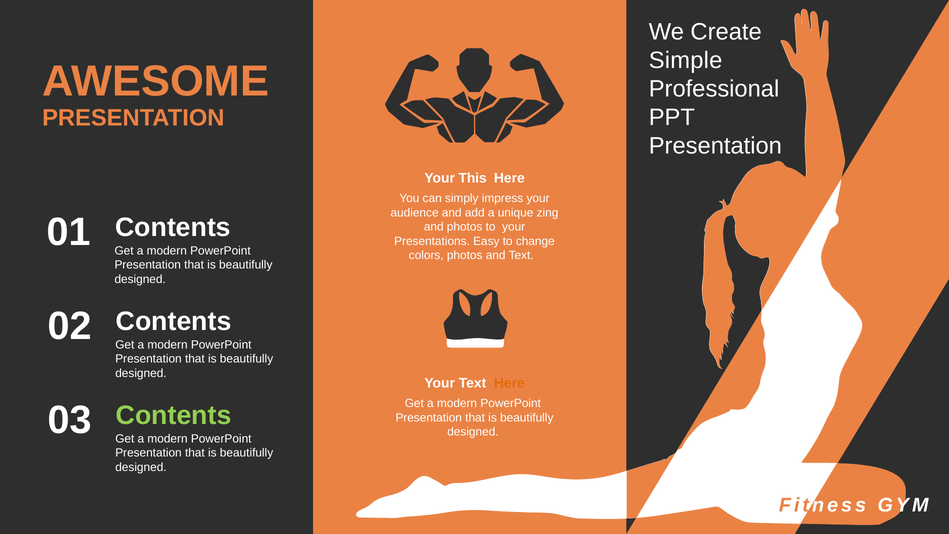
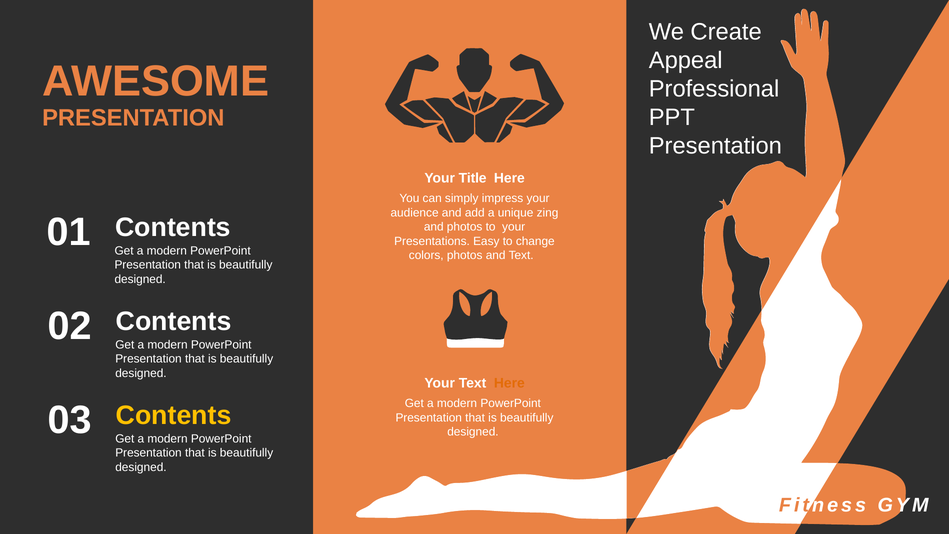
Simple: Simple -> Appeal (686, 60)
This: This -> Title (473, 178)
Contents colour: light green -> yellow (174, 415)
